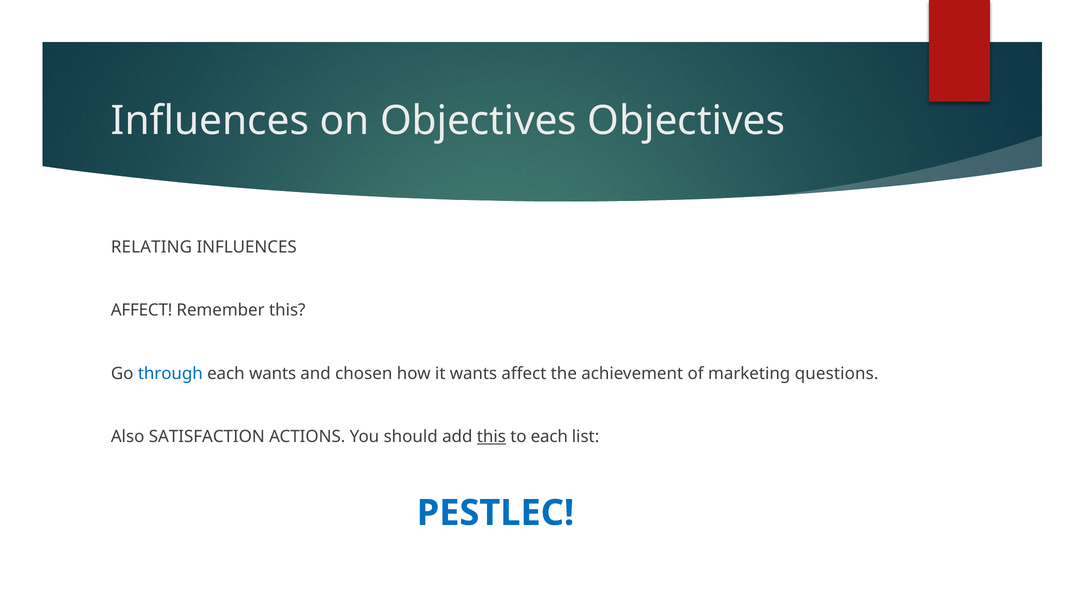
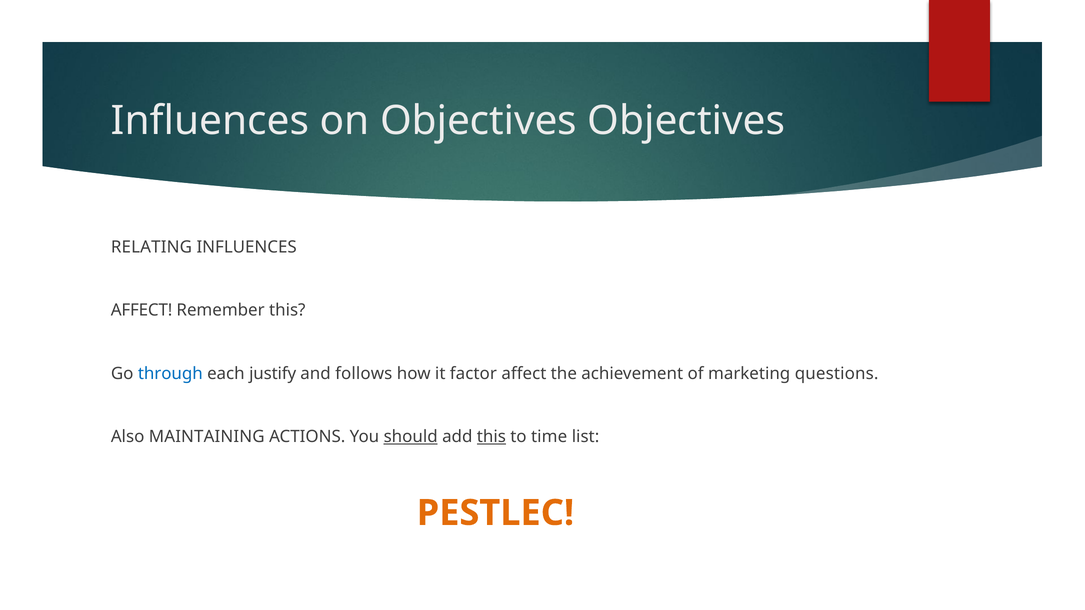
each wants: wants -> justify (273, 374)
chosen: chosen -> follows (364, 374)
it wants: wants -> factor (473, 374)
SATISFACTION: SATISFACTION -> MAINTAINING (207, 437)
should underline: none -> present (411, 437)
to each: each -> time (549, 437)
PESTLEC colour: blue -> orange (495, 513)
